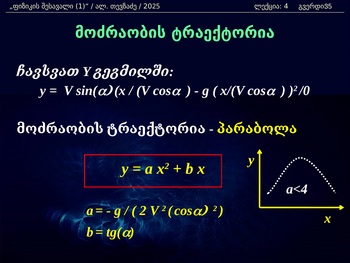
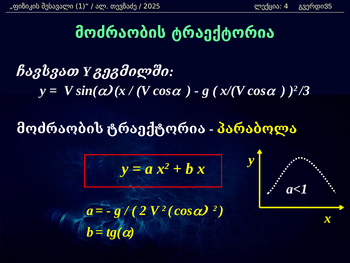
/0: /0 -> /3 (305, 90)
a<4: a<4 -> a<1 (297, 189)
